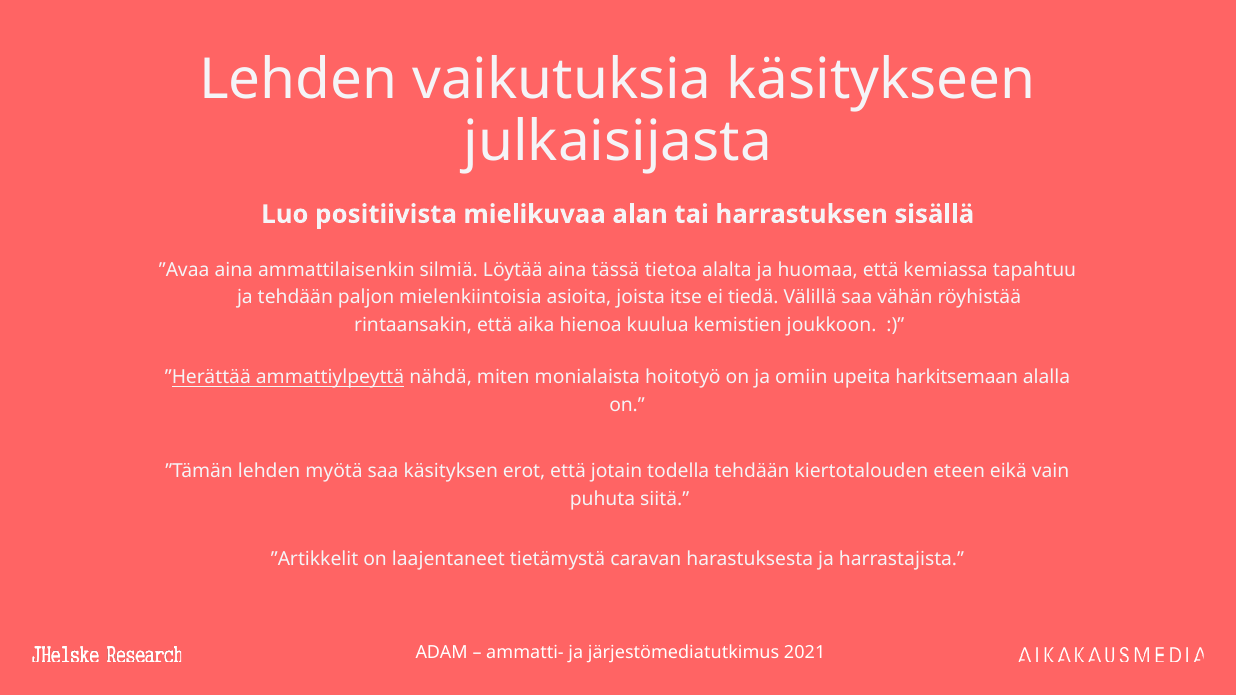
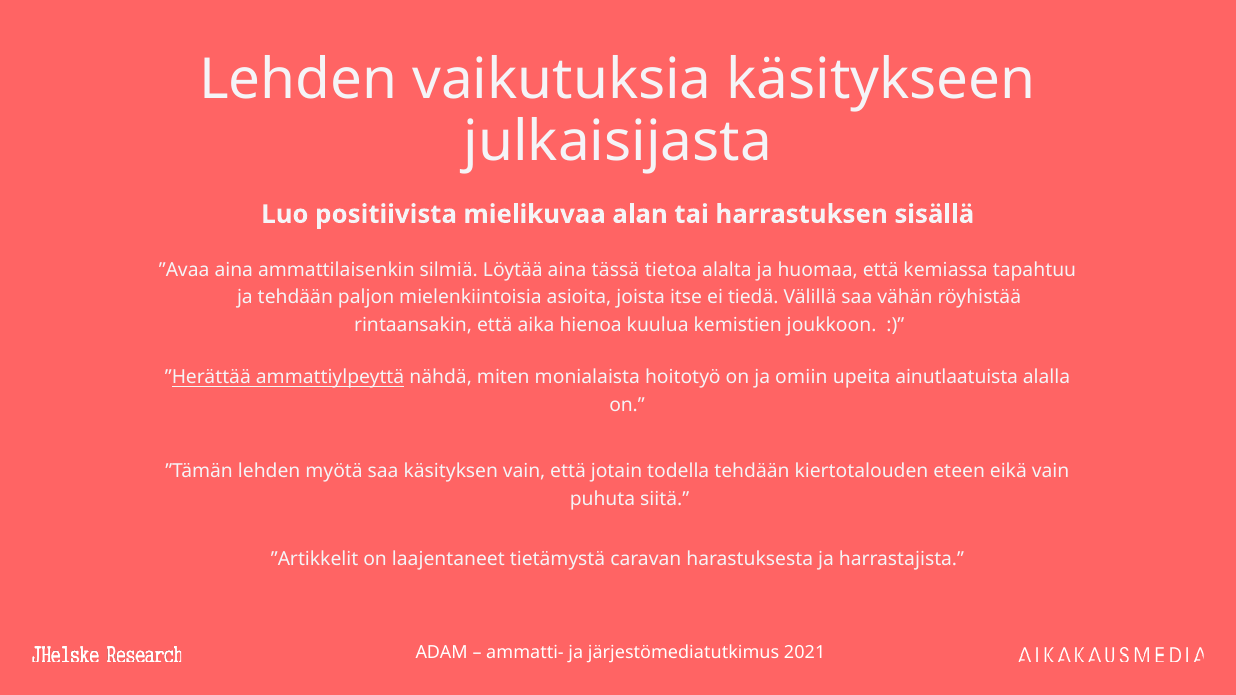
harkitsemaan: harkitsemaan -> ainutlaatuista (957, 378)
käsityksen erot: erot -> vain (524, 472)
